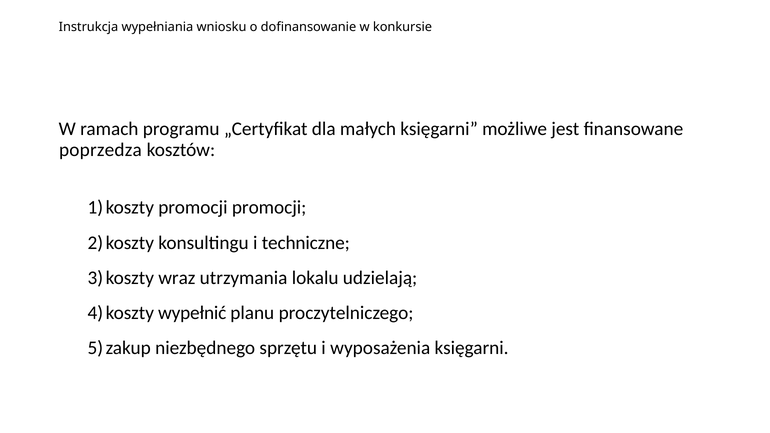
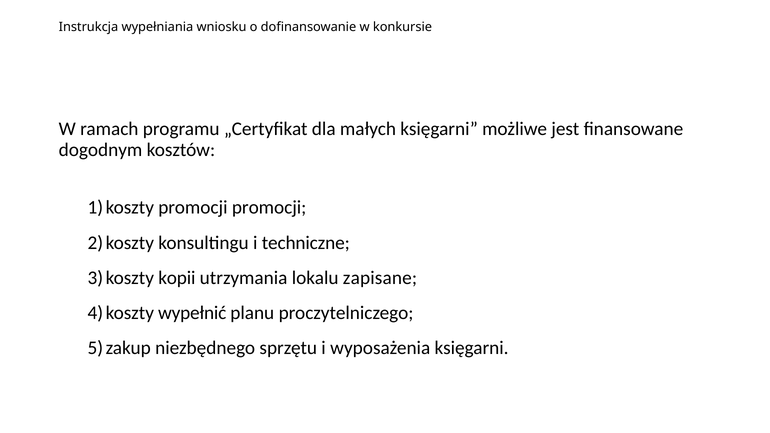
poprzedza: poprzedza -> dogodnym (101, 150)
wraz: wraz -> kopii (177, 278)
udzielają: udzielają -> zapisane (380, 278)
